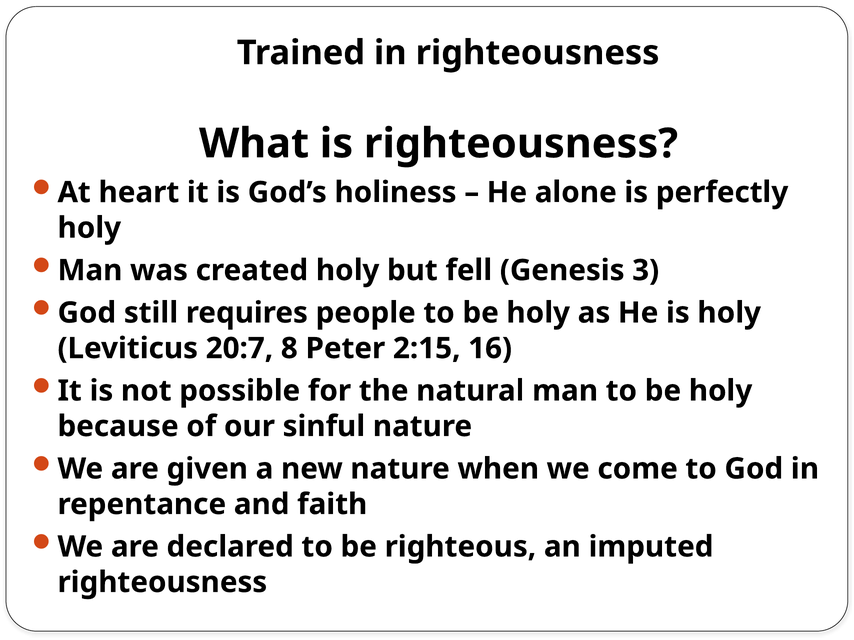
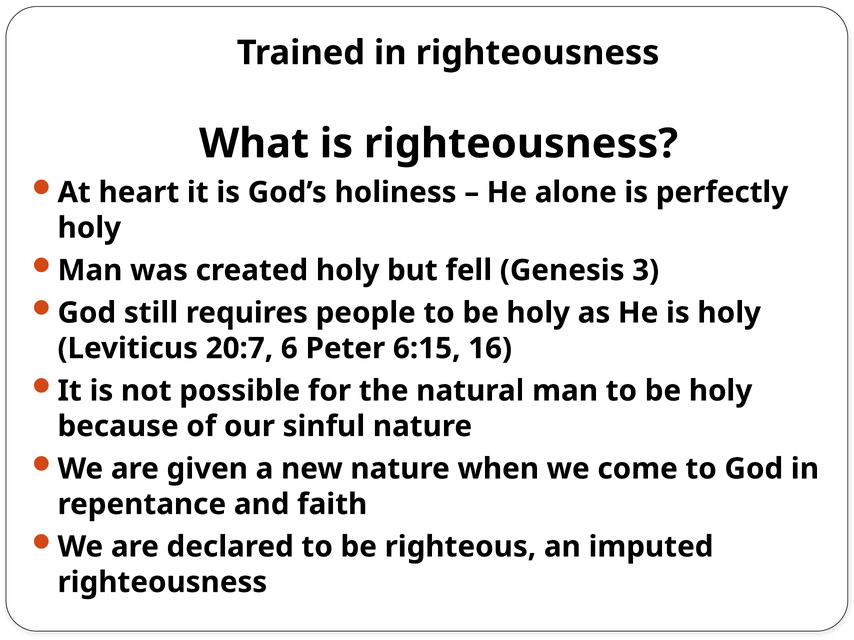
8: 8 -> 6 (289, 349)
2:15: 2:15 -> 6:15 (427, 349)
